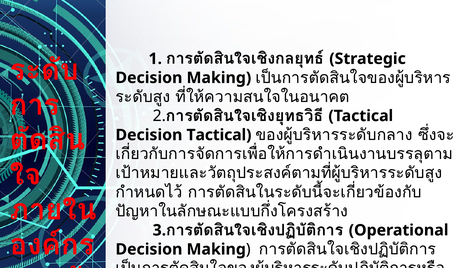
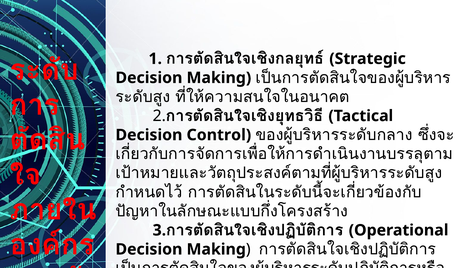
Decision Tactical: Tactical -> Control (219, 135)
